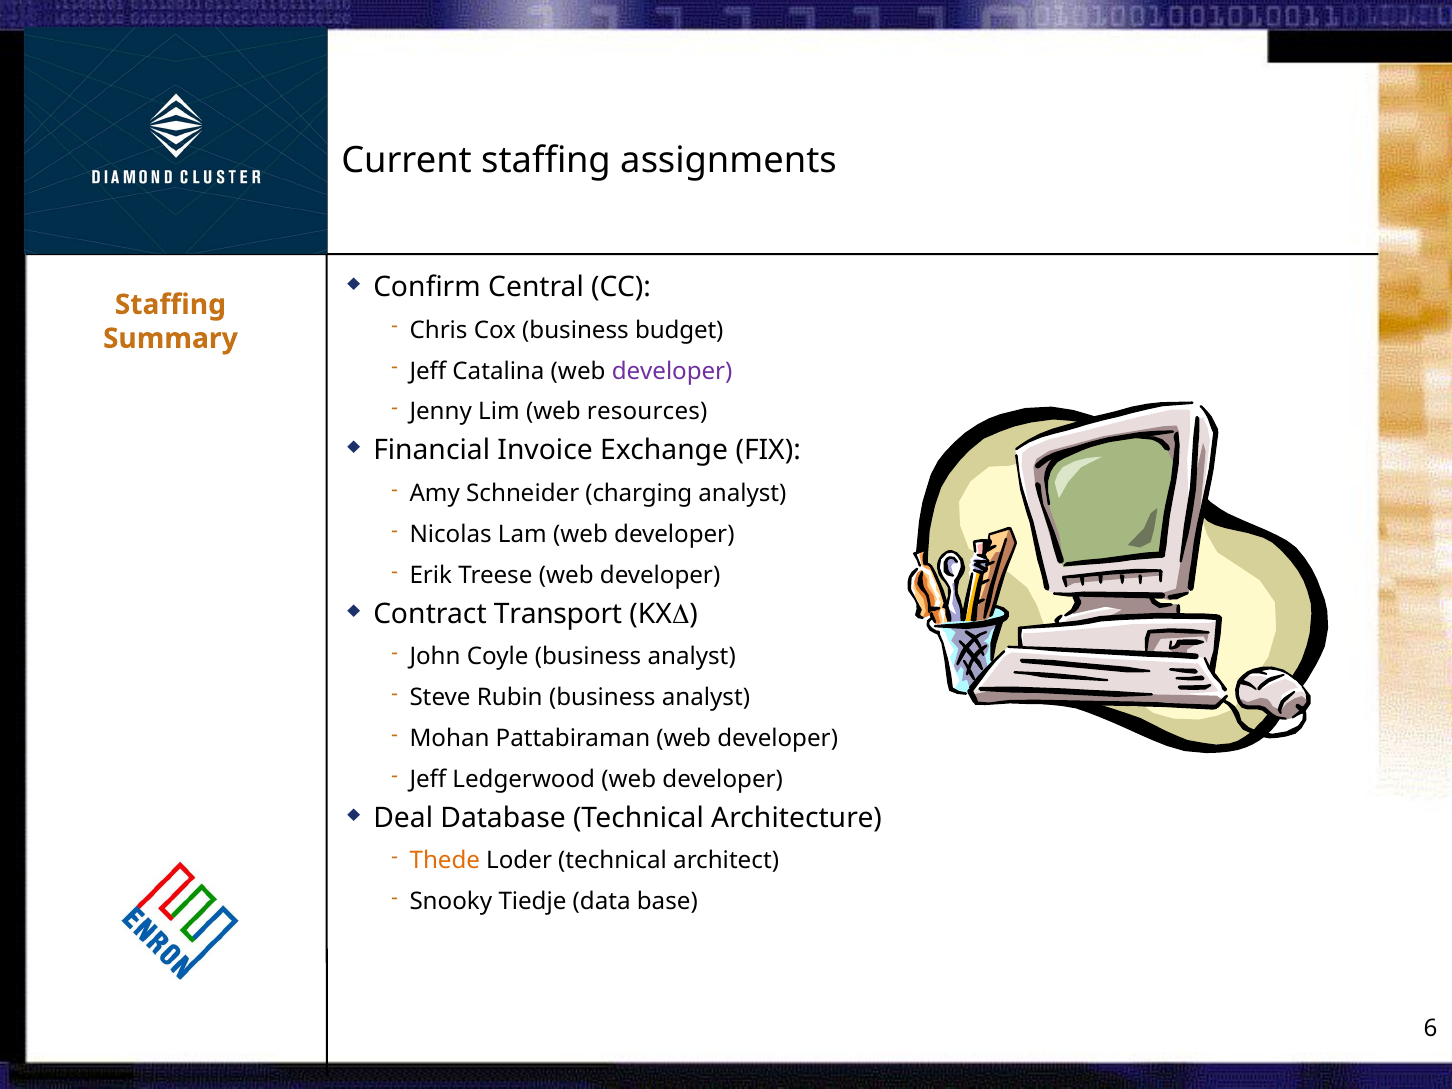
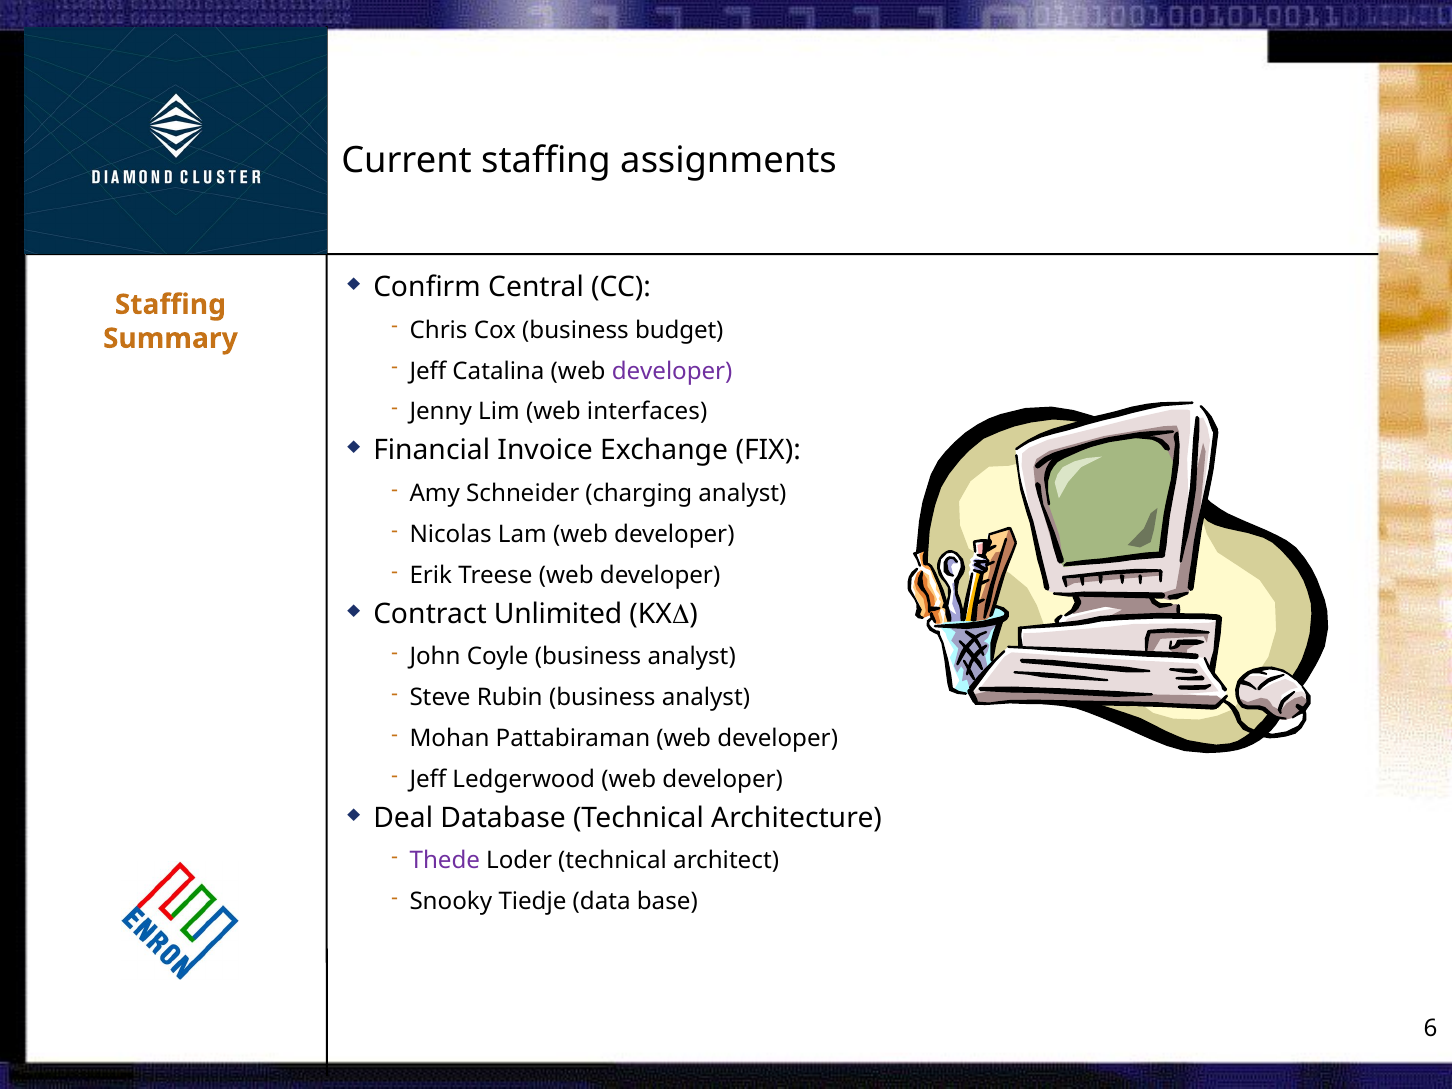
resources: resources -> interfaces (647, 412)
Transport: Transport -> Unlimited (558, 614)
Thede colour: orange -> purple (445, 861)
